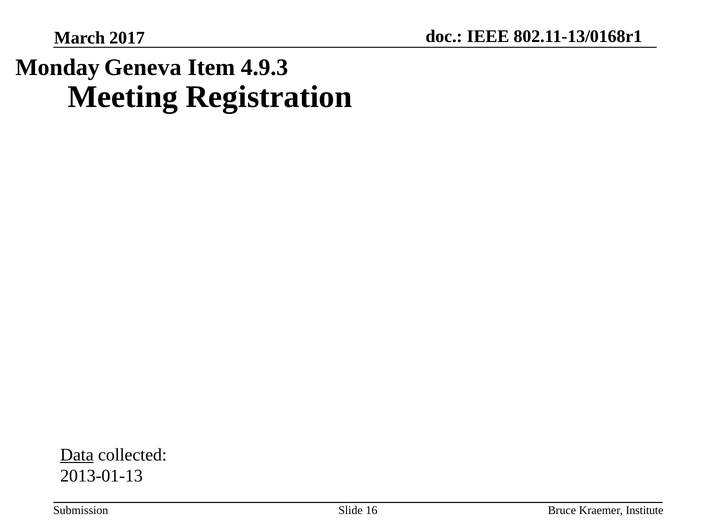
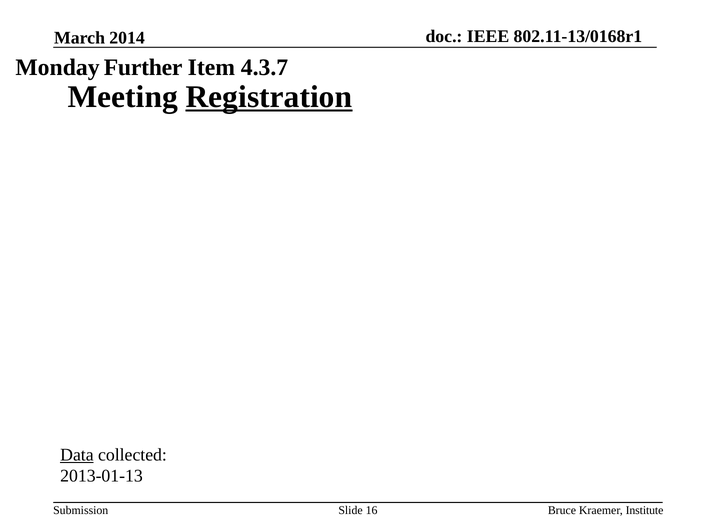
2017: 2017 -> 2014 (127, 38)
Geneva: Geneva -> Further (143, 67)
4.9.3: 4.9.3 -> 4.3.7 (265, 67)
Registration underline: none -> present (269, 97)
